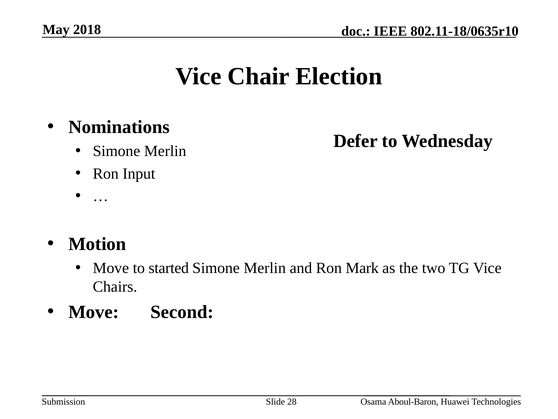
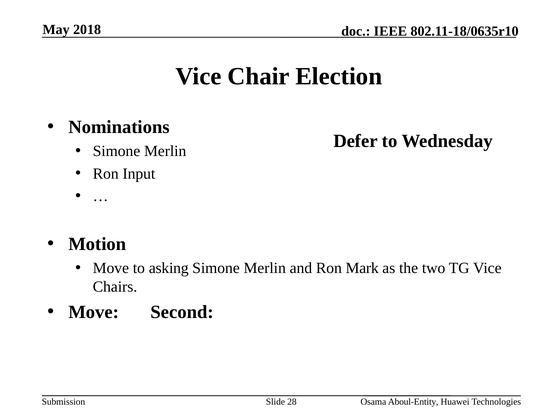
started: started -> asking (169, 268)
Aboul-Baron: Aboul-Baron -> Aboul-Entity (413, 401)
